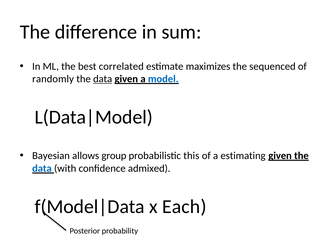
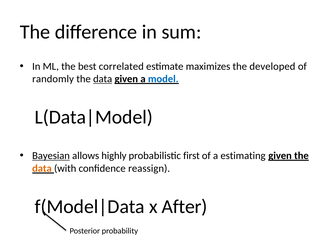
sequenced: sequenced -> developed (272, 66)
Bayesian underline: none -> present (51, 156)
group: group -> highly (114, 156)
this: this -> first (191, 156)
data colour: blue -> orange (42, 169)
admixed: admixed -> reassign (149, 169)
Each: Each -> After (184, 207)
